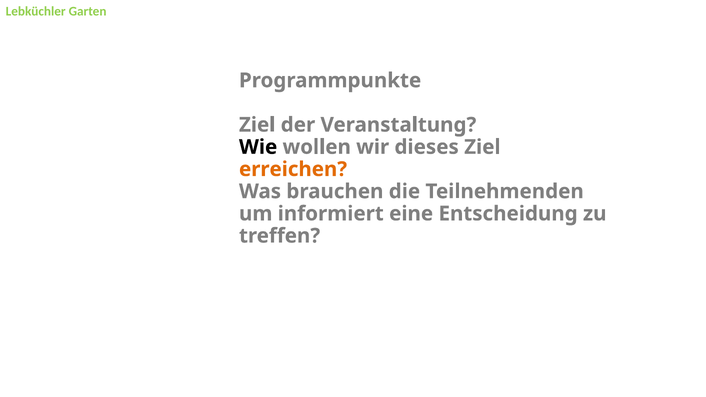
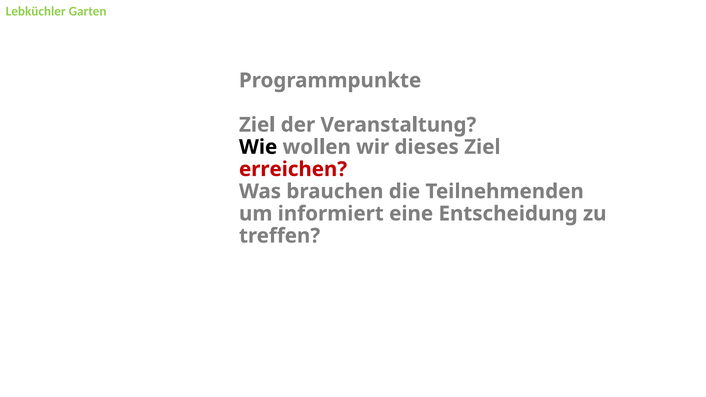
erreichen colour: orange -> red (293, 169)
